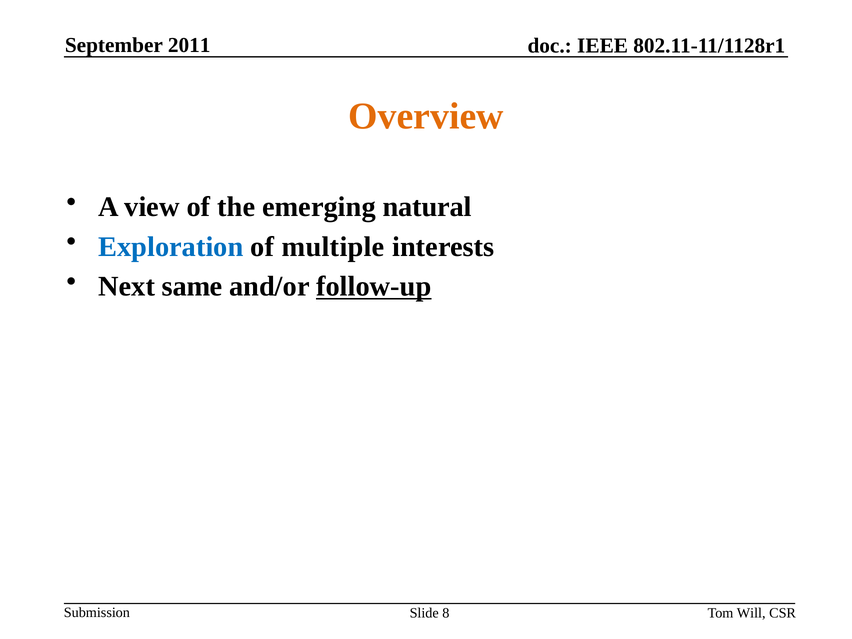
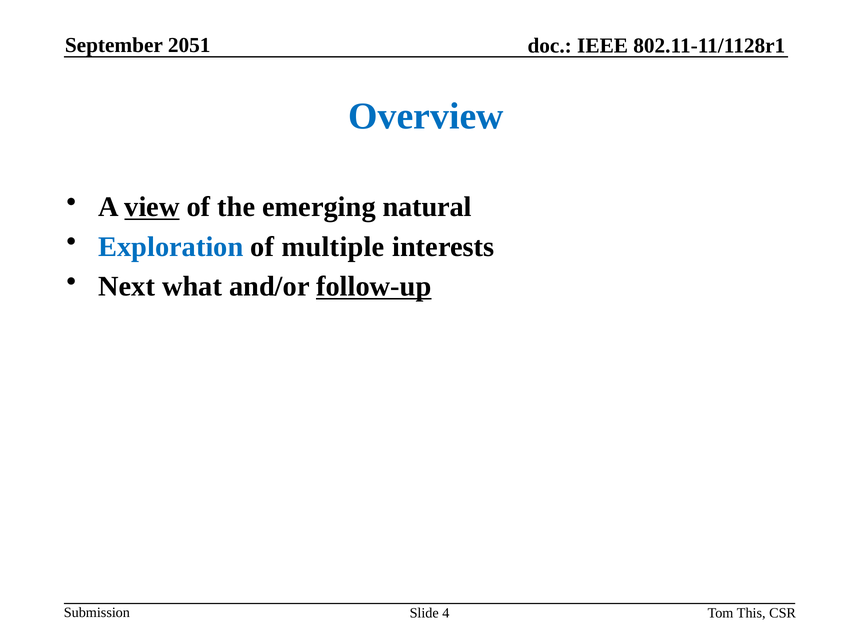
2011: 2011 -> 2051 (189, 45)
Overview colour: orange -> blue (426, 116)
view underline: none -> present (152, 207)
same: same -> what (192, 286)
8: 8 -> 4 (446, 613)
Will: Will -> This (751, 613)
